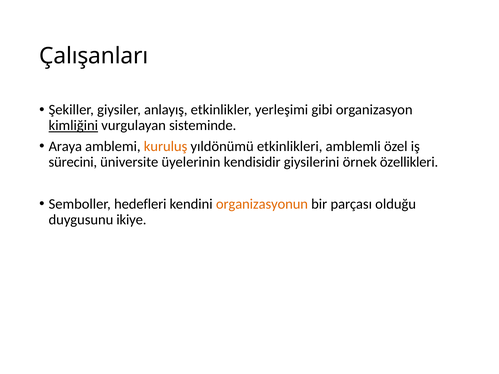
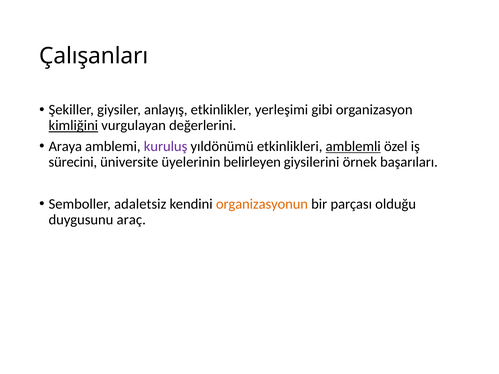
sisteminde: sisteminde -> değerlerini (203, 126)
kuruluş colour: orange -> purple (166, 147)
amblemli underline: none -> present (353, 147)
kendisidir: kendisidir -> belirleyen (252, 162)
özellikleri: özellikleri -> başarıları (409, 162)
hedefleri: hedefleri -> adaletsiz (140, 204)
ikiye: ikiye -> araç (131, 220)
